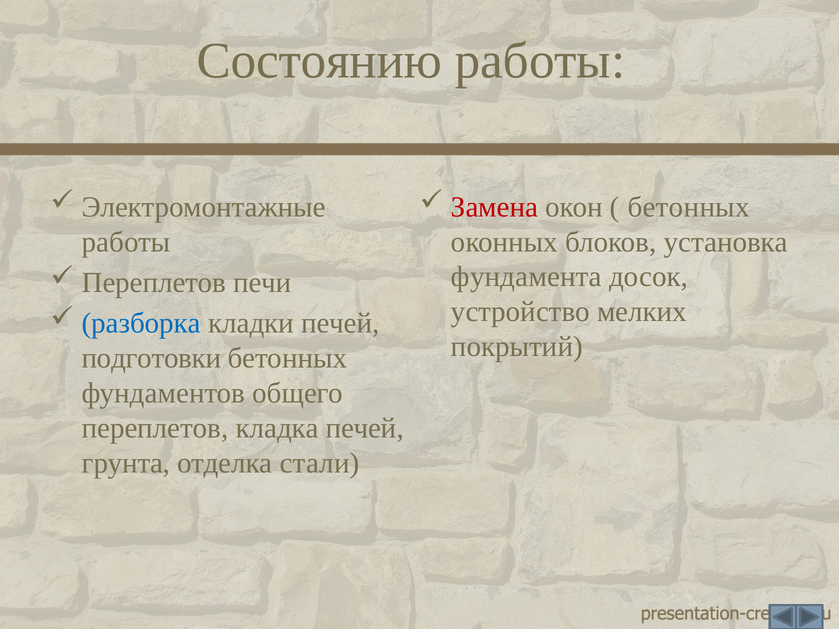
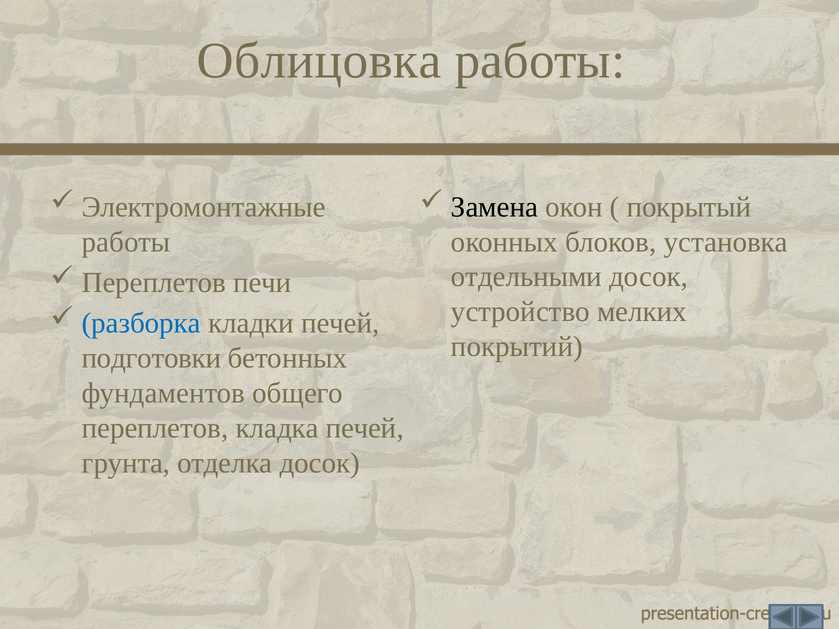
Состоянию: Состоянию -> Облицовка (319, 61)
Замена colour: red -> black (495, 207)
бетонных: бетонных -> покрытый (689, 207)
фундамента: фундамента -> отдельными (527, 277)
отделка стали: стали -> досок (320, 463)
